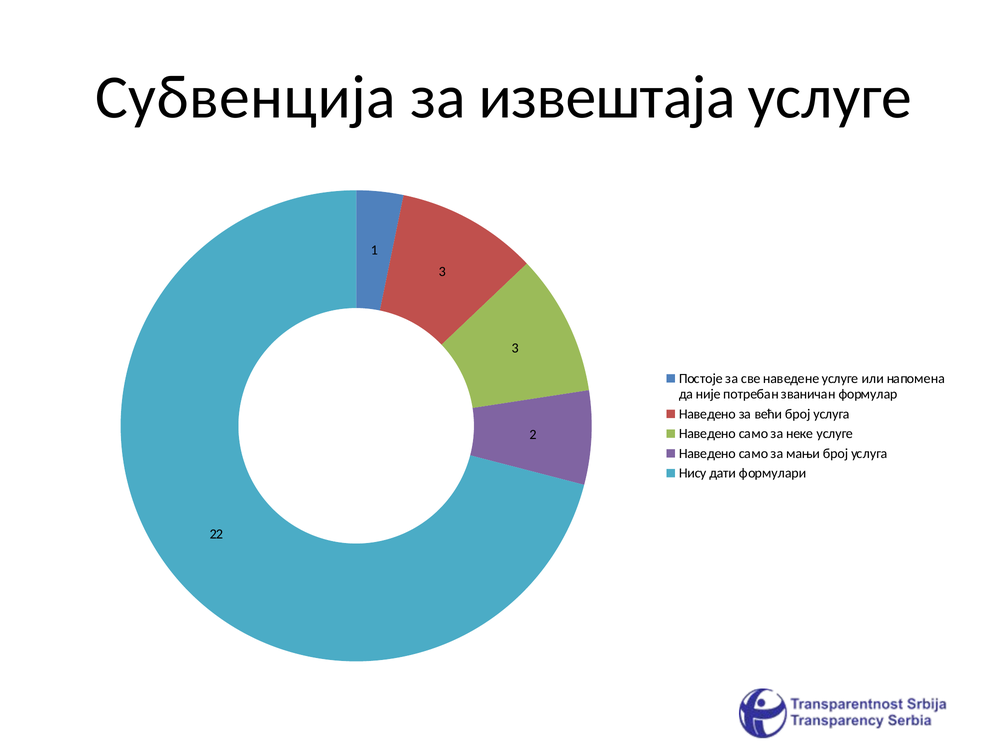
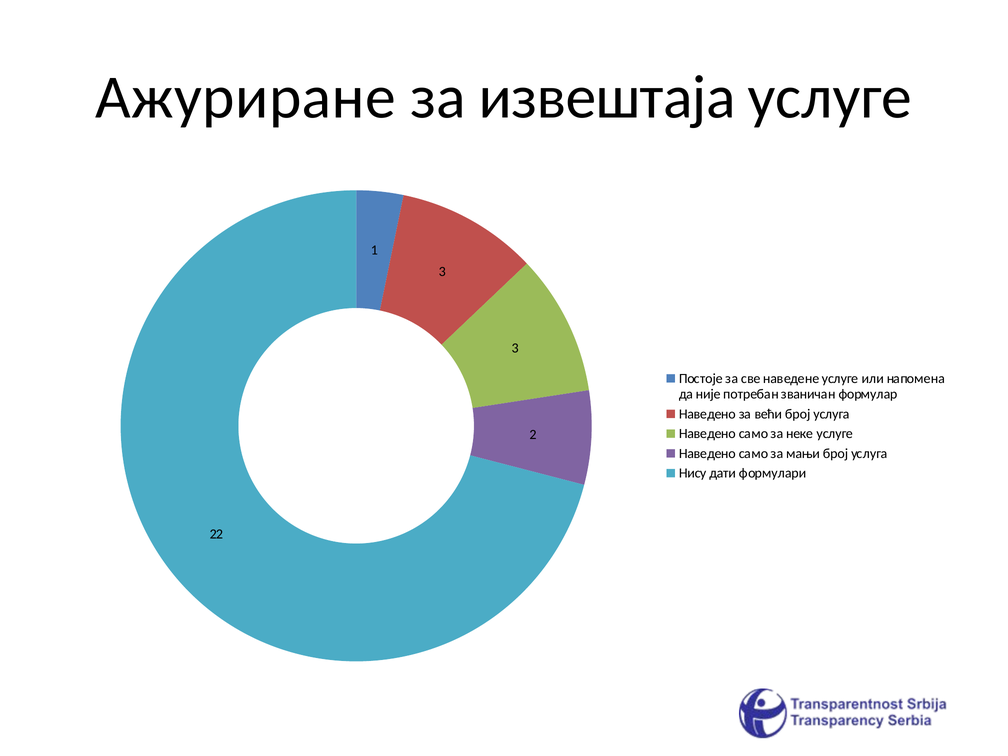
Субвенција: Субвенција -> Ажуриране (245, 98)
